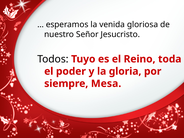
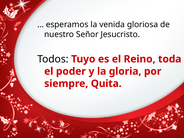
Mesa: Mesa -> Quita (106, 84)
